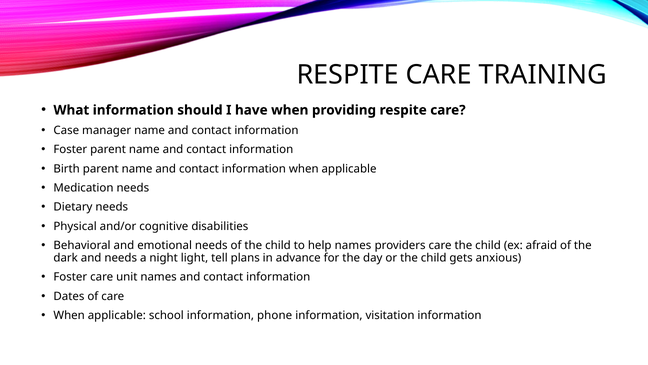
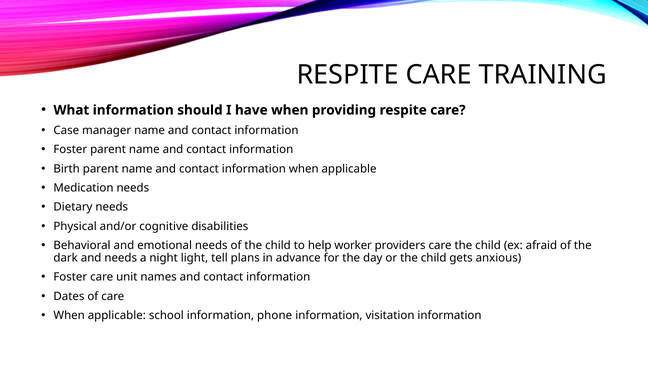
help names: names -> worker (353, 245)
